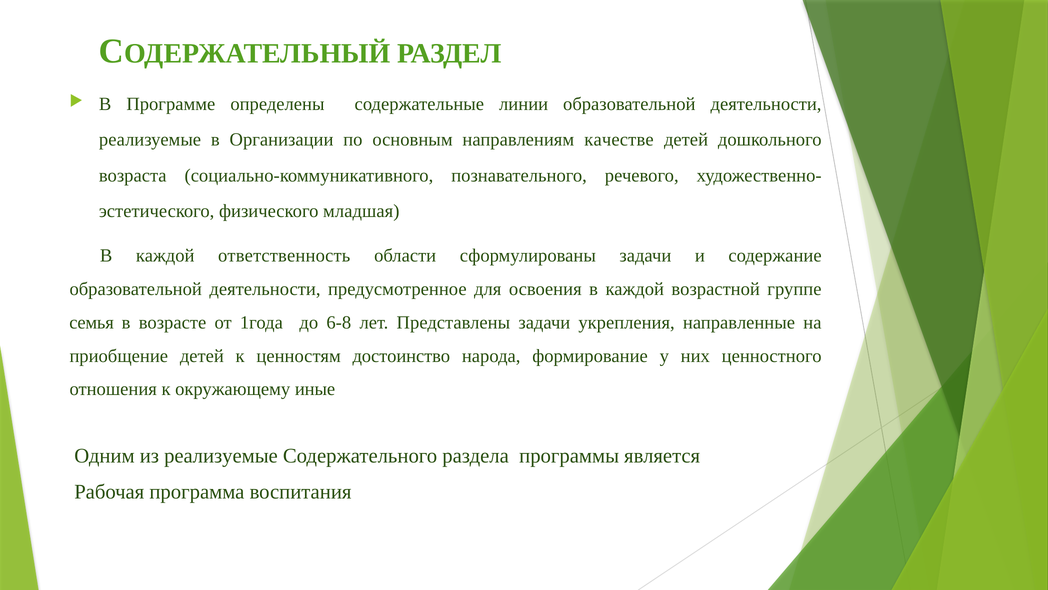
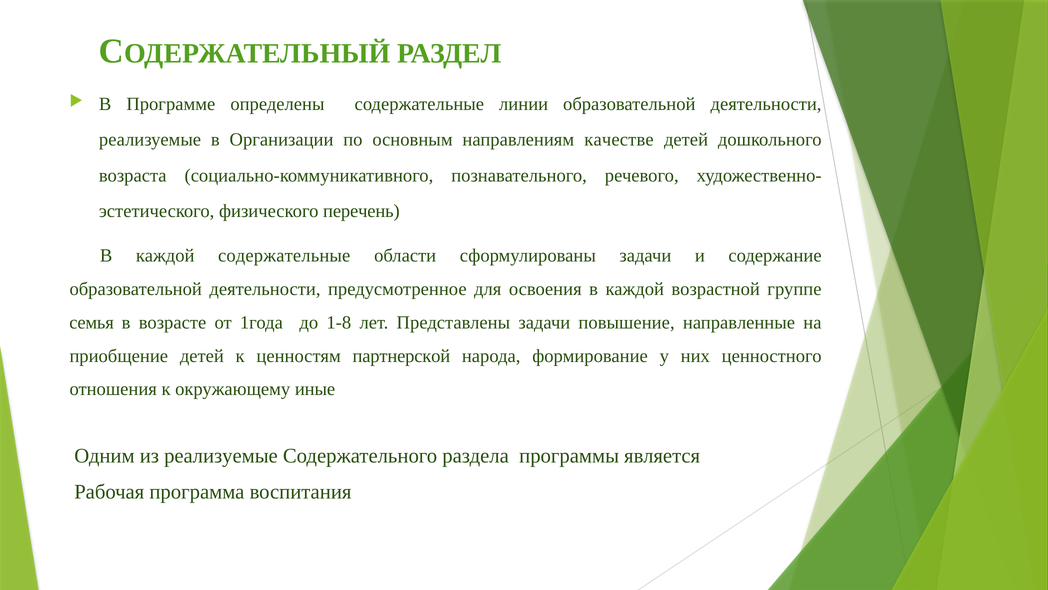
младшая: младшая -> перечень (361, 211)
каждой ответственность: ответственность -> содержательные (284, 255)
6-8: 6-8 -> 1-8 (339, 322)
укрепления: укрепления -> повышение (627, 322)
достоинство: достоинство -> партнерской (401, 356)
